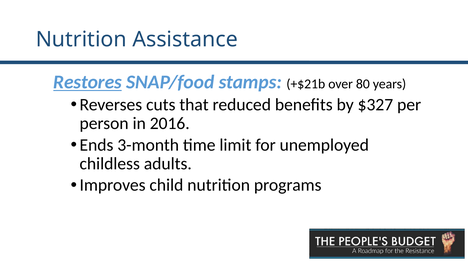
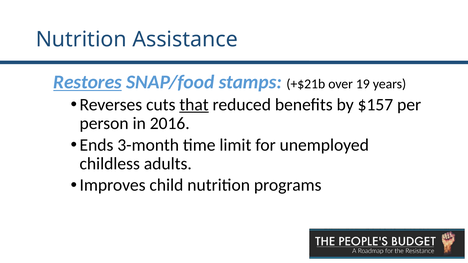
80: 80 -> 19 (363, 84)
that underline: none -> present (194, 105)
$327: $327 -> $157 (375, 105)
